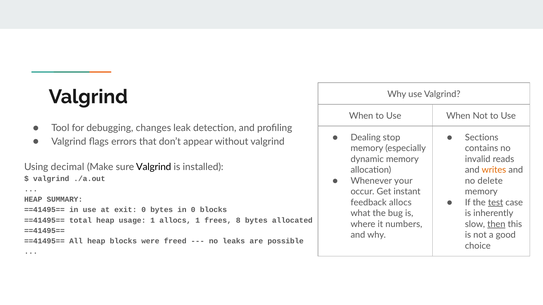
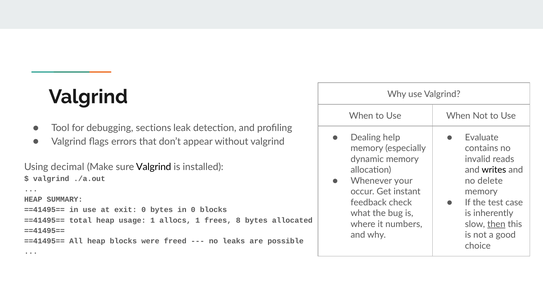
changes: changes -> sections (153, 128)
stop: stop -> help (392, 138)
Sections: Sections -> Evaluate (482, 138)
writes colour: orange -> black (494, 170)
feedback allocs: allocs -> check (400, 203)
test underline: present -> none (496, 203)
